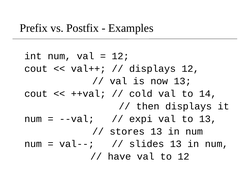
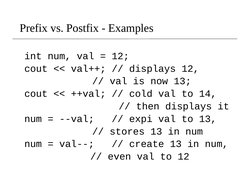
slides: slides -> create (147, 144)
have: have -> even (119, 156)
